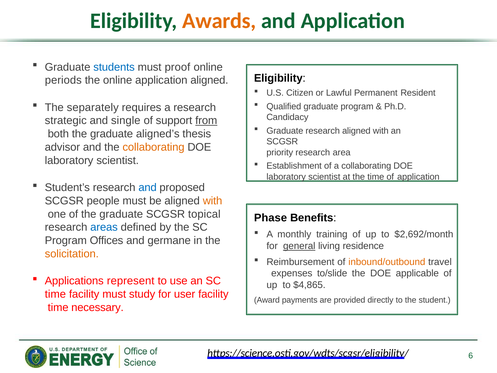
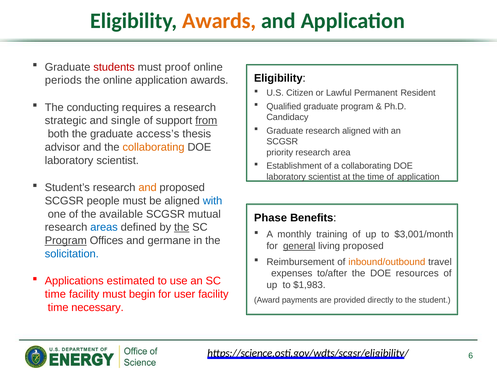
students colour: blue -> red (114, 67)
application aligned: aligned -> awards (209, 80)
separately: separately -> conducting (93, 107)
aligned’s: aligned’s -> access’s (158, 134)
and colour: blue -> orange (148, 187)
with colour: orange -> blue (213, 201)
of the graduate: graduate -> available (121, 214)
topical: topical -> mutual (204, 214)
the underline: none -> present (182, 227)
$2,692/month: $2,692/month -> $3,001/month (424, 234)
Program underline: none -> present (66, 240)
living residence: residence -> proposed (363, 246)
solicitation colour: orange -> blue (72, 254)
to/slide: to/slide -> to/after (332, 273)
applicable: applicable -> resources (417, 273)
represent: represent -> estimated (131, 281)
$4,865: $4,865 -> $1,983 (309, 285)
study: study -> begin (142, 294)
